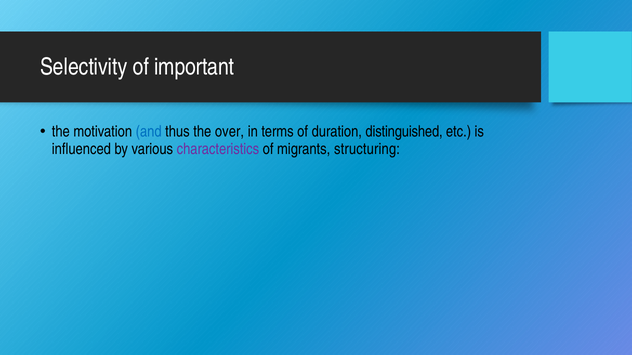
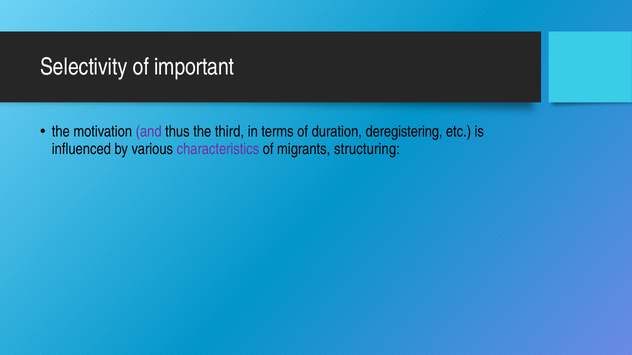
and colour: blue -> purple (149, 132)
over: over -> third (229, 132)
distinguished: distinguished -> deregistering (404, 132)
